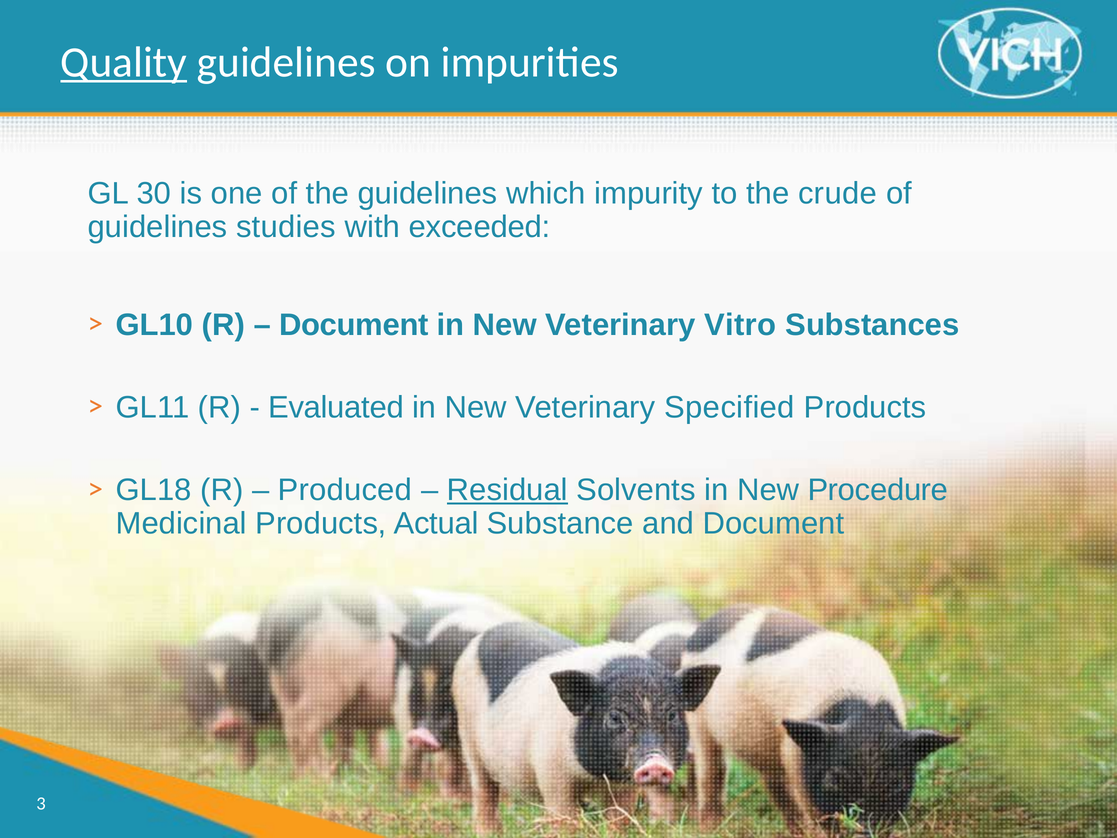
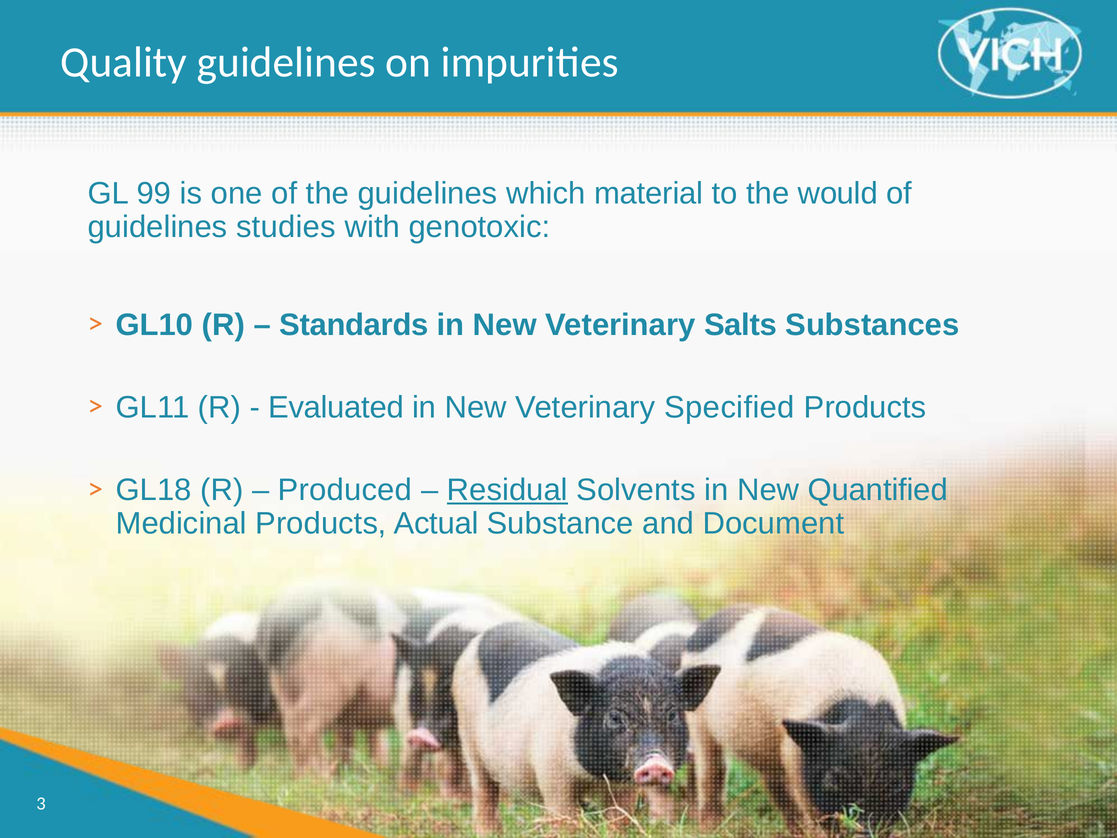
Quality underline: present -> none (124, 62)
30: 30 -> 99 (154, 193)
impurity: impurity -> material (649, 193)
crude: crude -> would (838, 193)
exceeded: exceeded -> genotoxic (479, 227)
Document: Document -> Standards (354, 325)
Vitro: Vitro -> Salts (740, 325)
Procedure: Procedure -> Quantified (878, 490)
